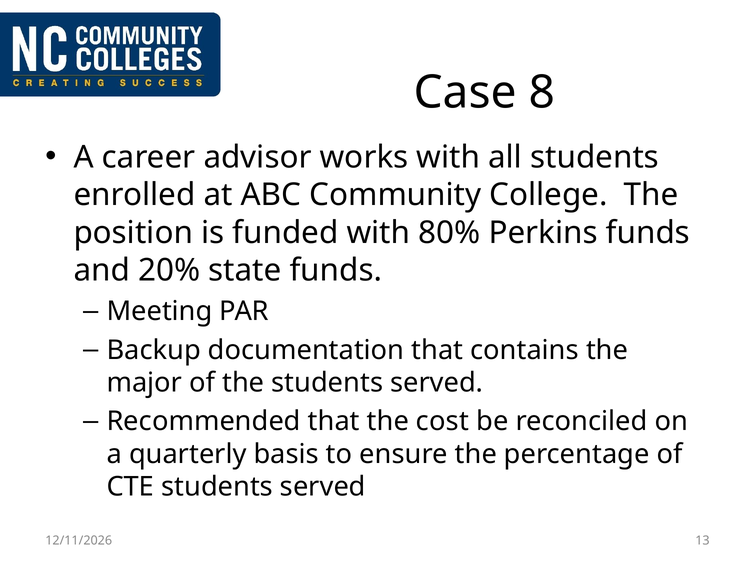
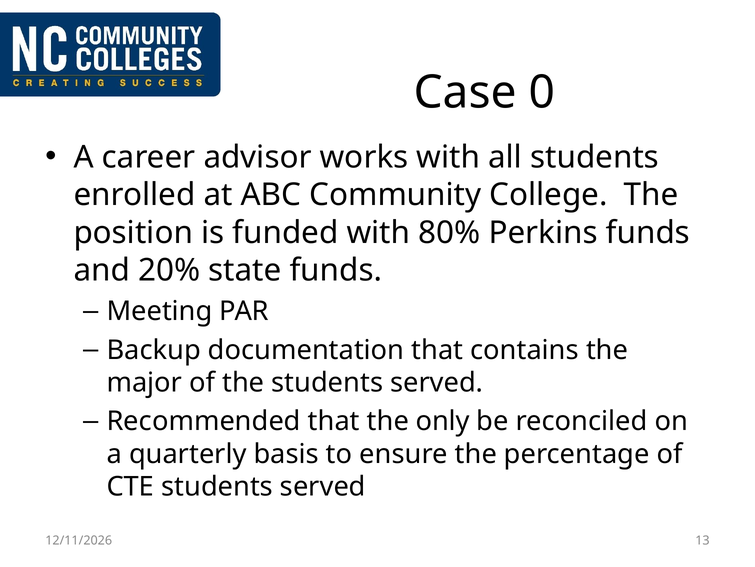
8: 8 -> 0 (542, 93)
cost: cost -> only (443, 421)
